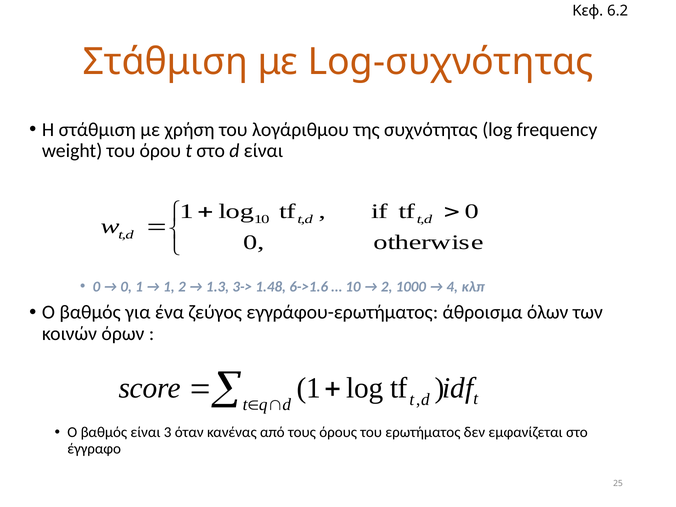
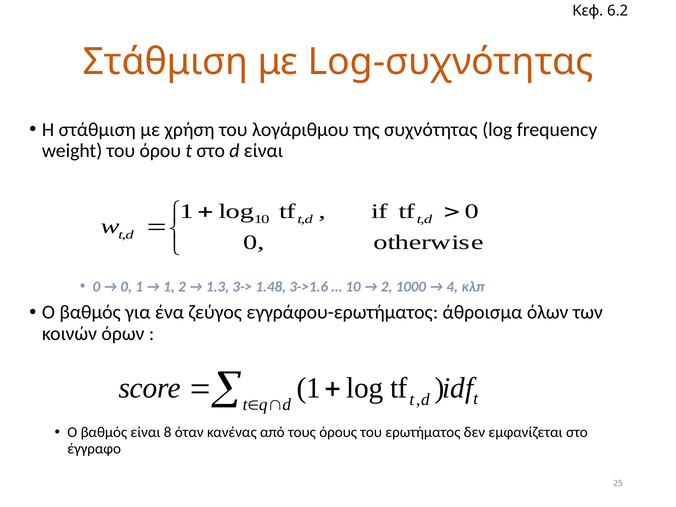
6->1.6: 6->1.6 -> 3->1.6 (309, 287)
3: 3 -> 8 (168, 432)
